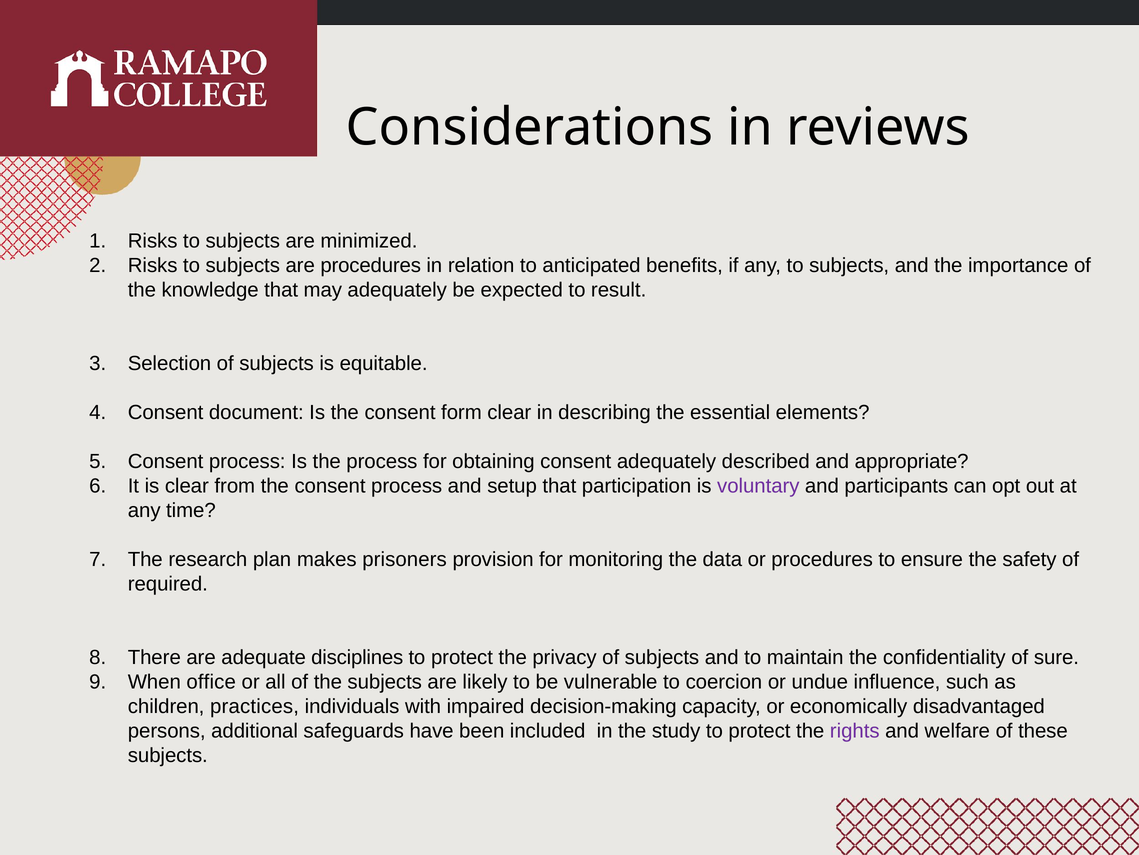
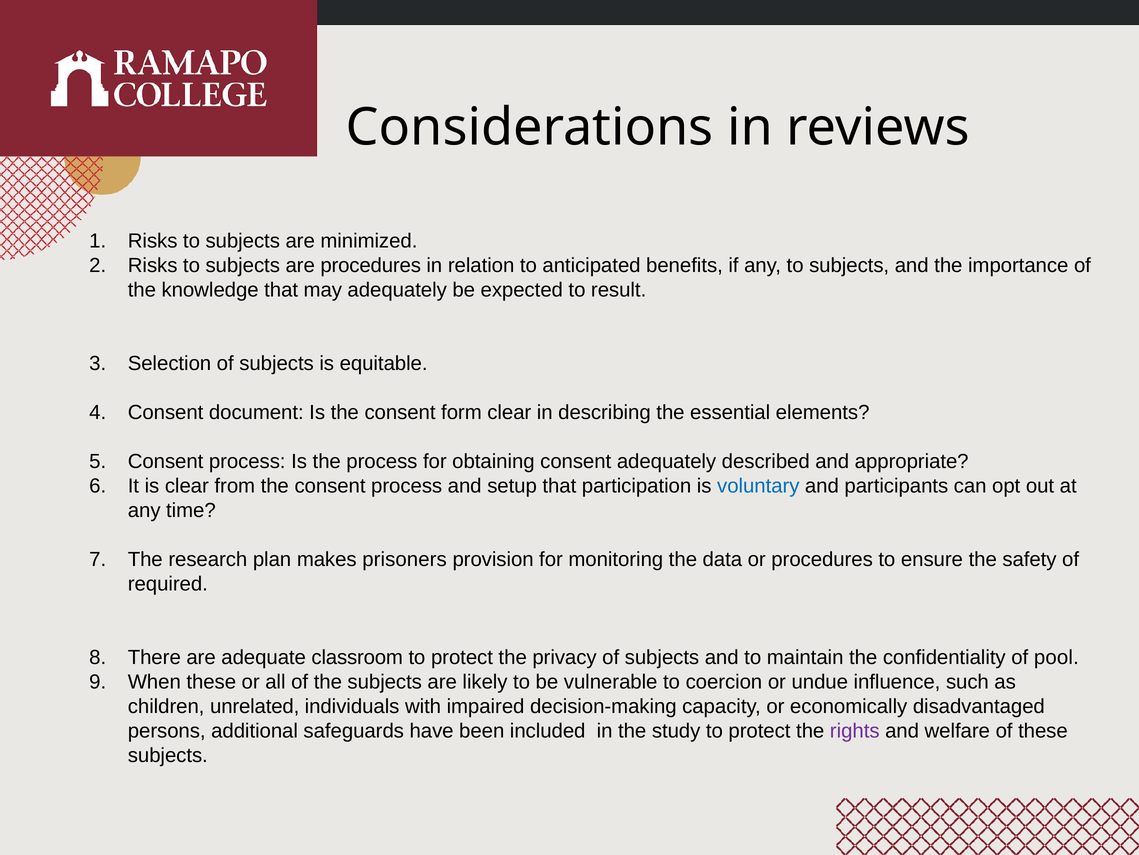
voluntary colour: purple -> blue (758, 486)
disciplines: disciplines -> classroom (357, 657)
sure: sure -> pool (1056, 657)
When office: office -> these (211, 681)
practices: practices -> unrelated (255, 706)
